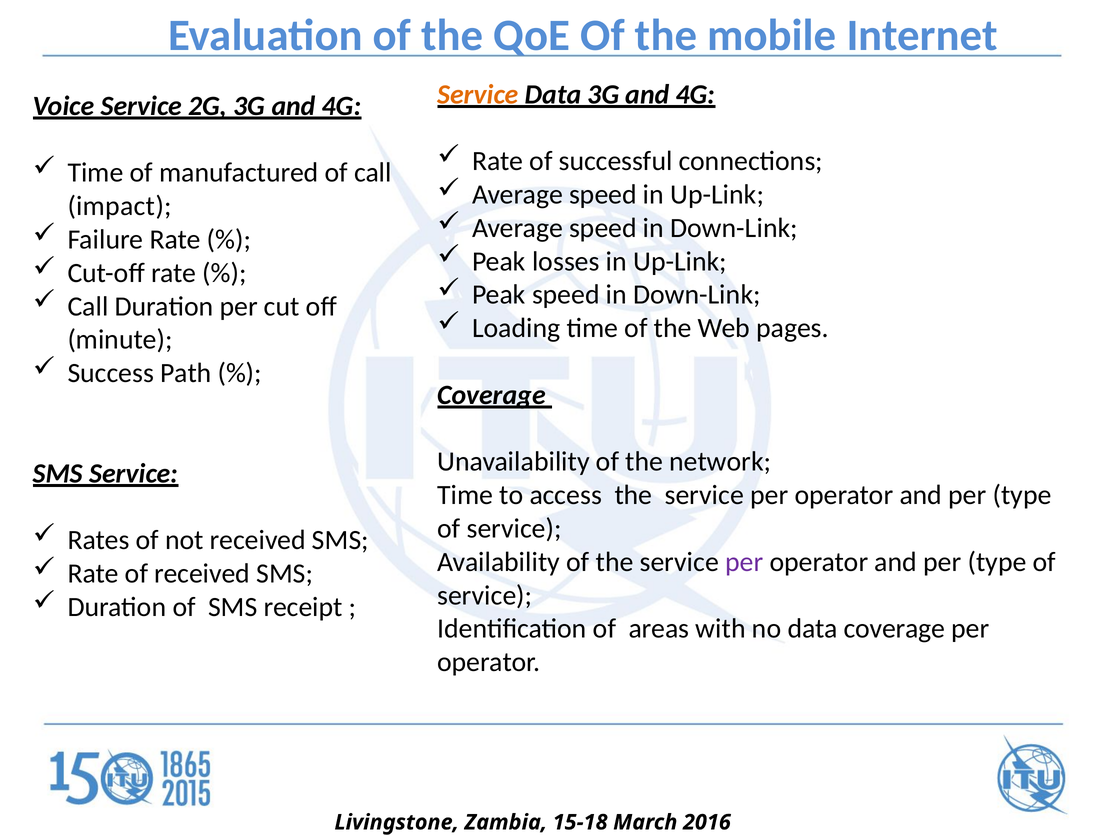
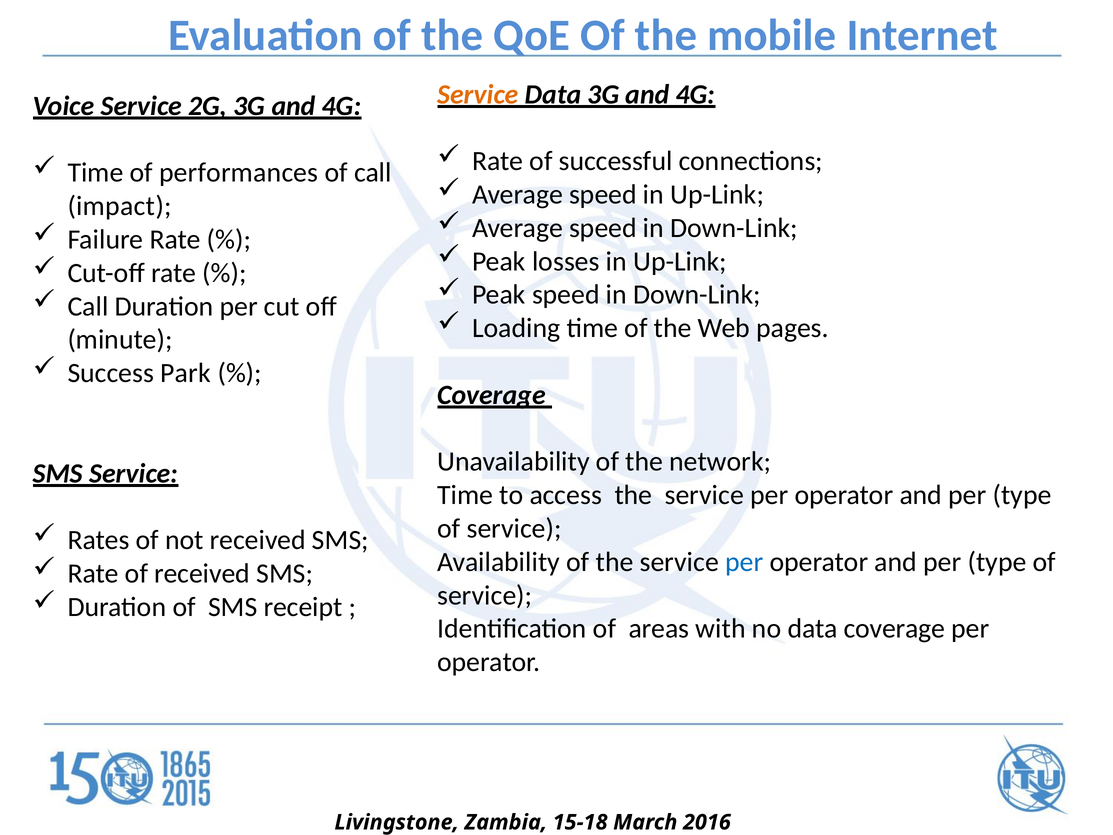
manufactured: manufactured -> performances (239, 173)
Path: Path -> Park (186, 373)
per colour: purple -> blue (744, 562)
